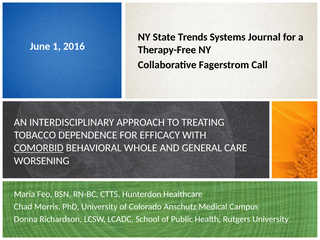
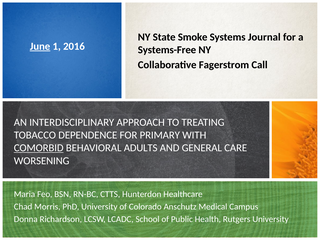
Trends: Trends -> Smoke (193, 37)
June underline: none -> present (40, 46)
Therapy-Free: Therapy-Free -> Systems-Free (167, 50)
EFFICACY: EFFICACY -> PRIMARY (160, 135)
WHOLE: WHOLE -> ADULTS (141, 148)
